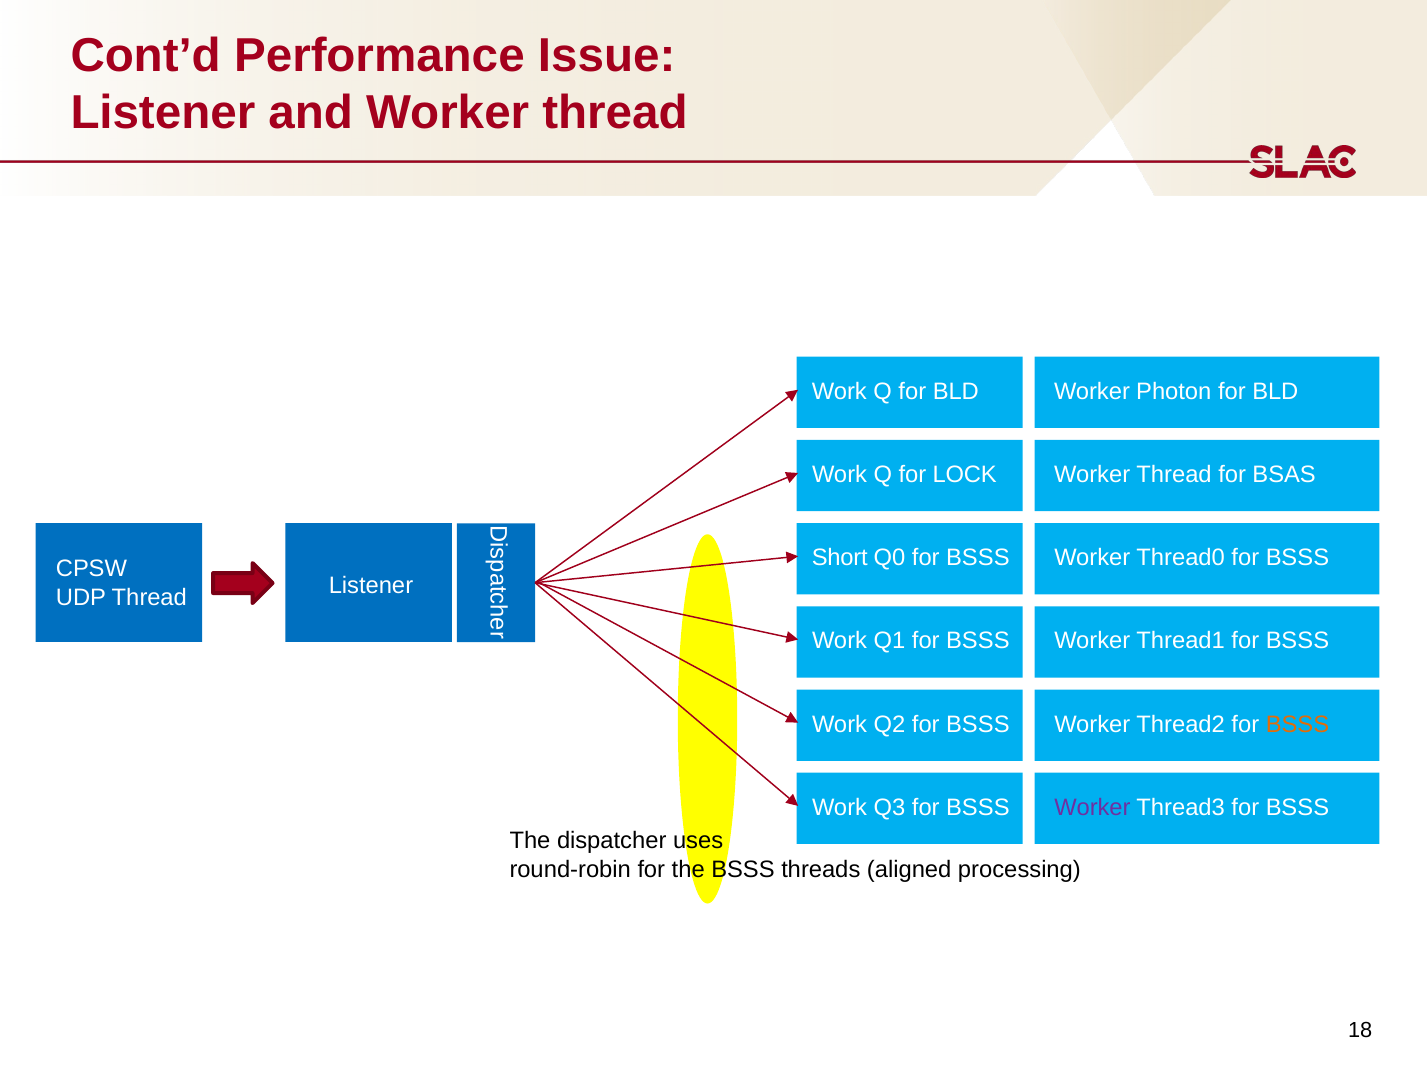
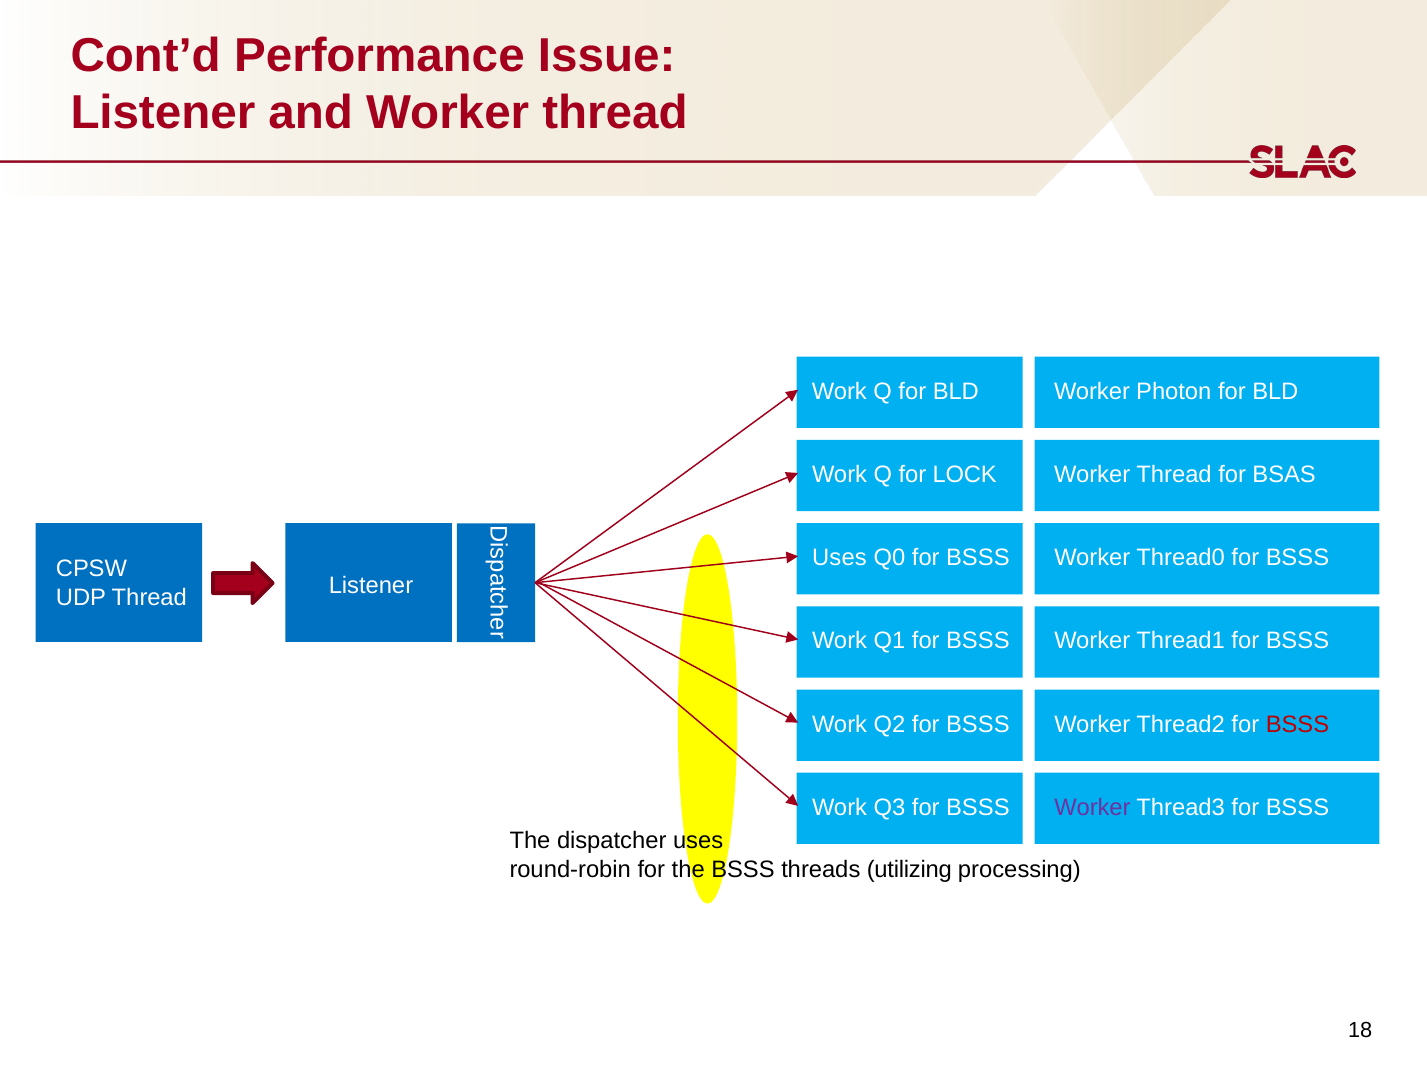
Short: Short -> Uses (839, 558)
BSSS colour: orange -> red (1297, 724)
aligned: aligned -> utilizing (909, 870)
